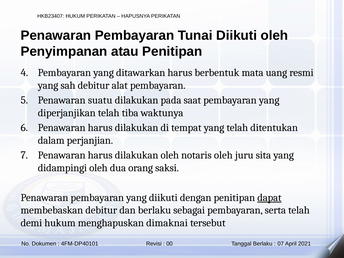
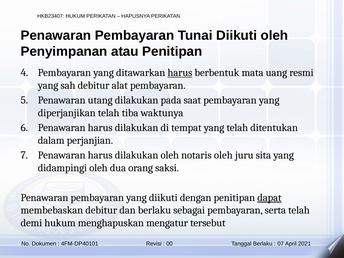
harus underline: none -> present (180, 73)
suatu: suatu -> utang (100, 100)
dimaknai: dimaknai -> mengatur (167, 223)
